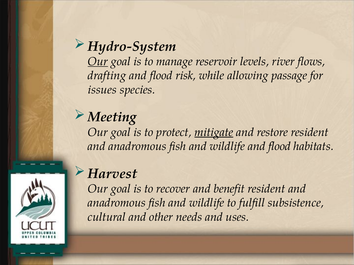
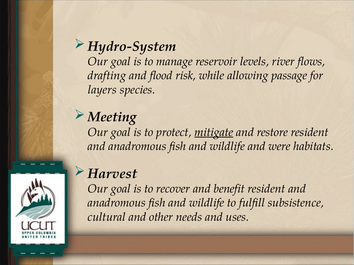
Our underline: present -> none (98, 62)
issues: issues -> layers (102, 90)
wildlife and flood: flood -> were (280, 147)
